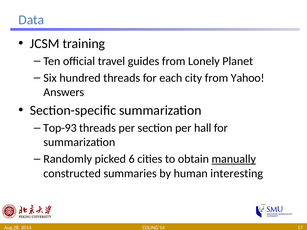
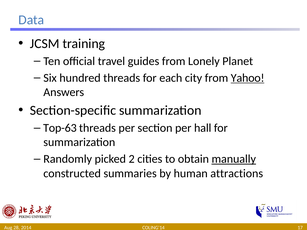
Yahoo underline: none -> present (248, 78)
Top-93: Top-93 -> Top-63 (60, 128)
6: 6 -> 2 (132, 159)
interesting: interesting -> attractions (237, 174)
